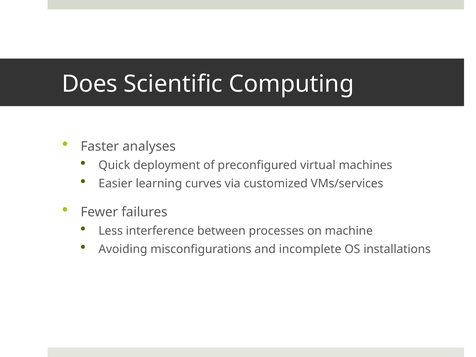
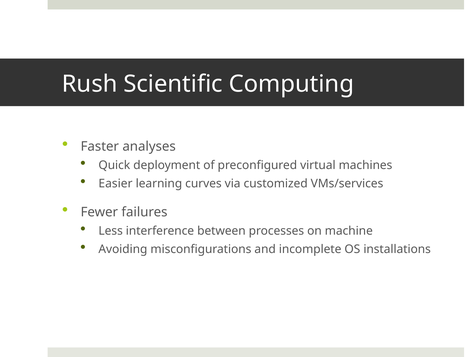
Does: Does -> Rush (90, 84)
